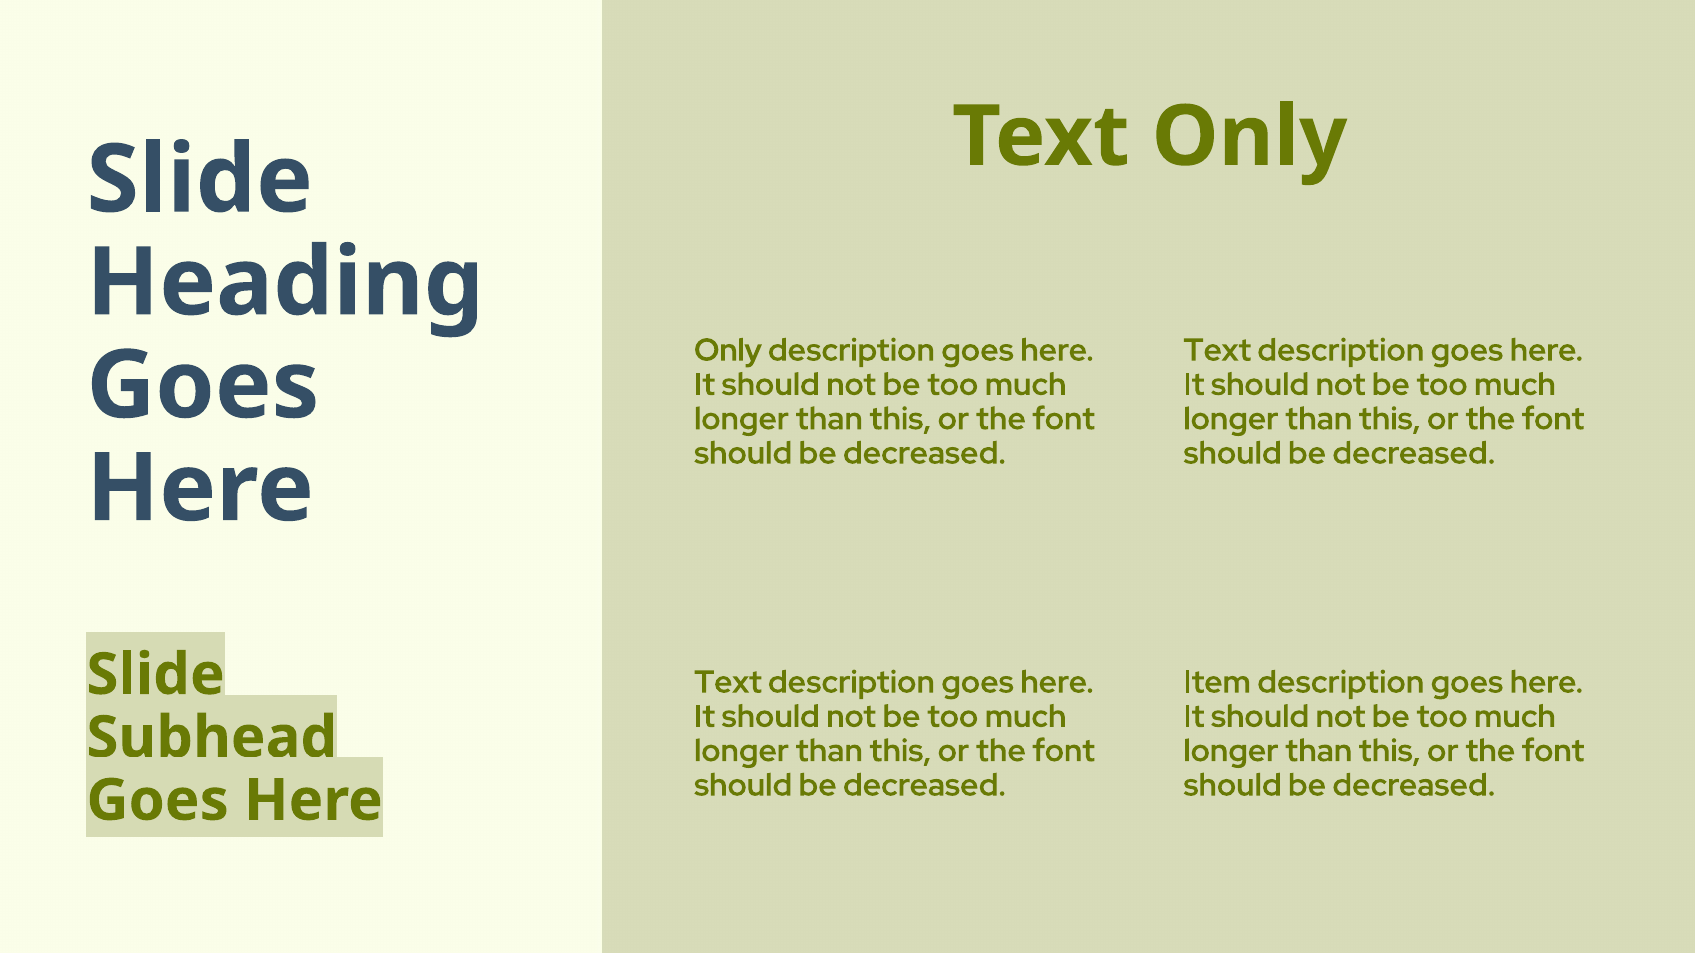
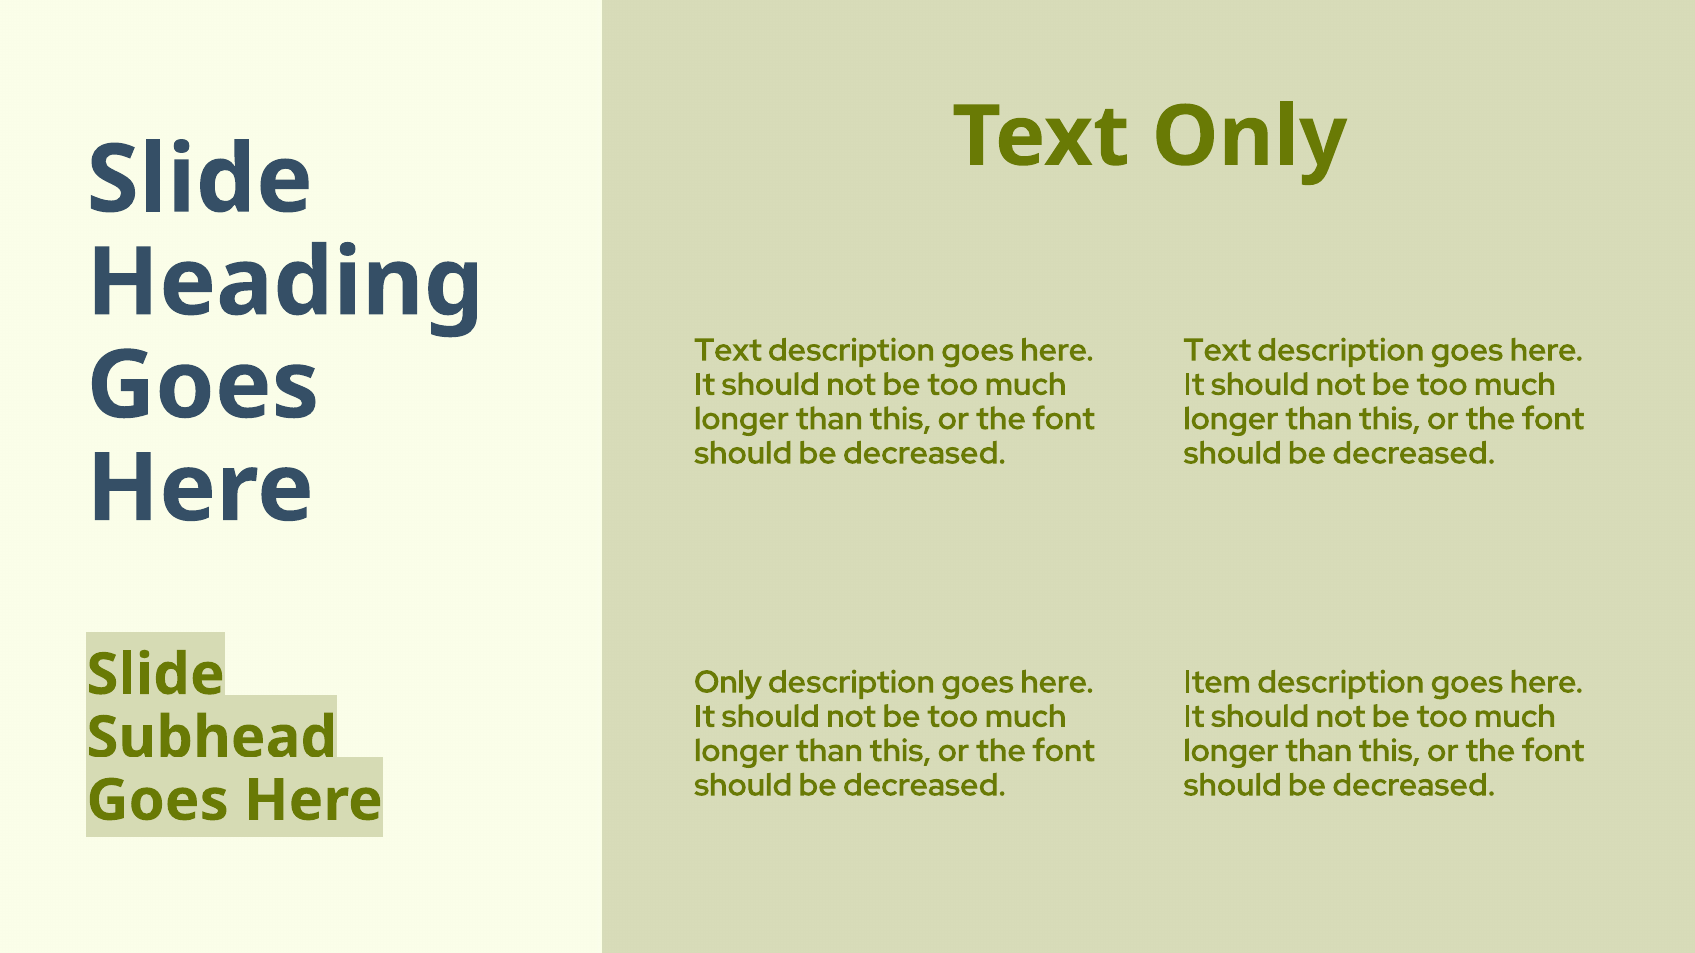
Only: Only -> Text (728, 350)
Text: Text -> Only (728, 682)
